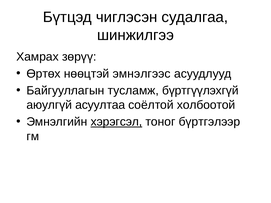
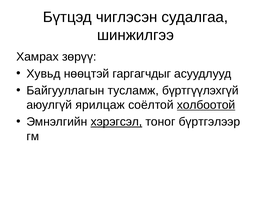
Өртөх: Өртөх -> Хувьд (43, 74)
эмнэлгээс: эмнэлгээс -> гаргагчдыг (142, 74)
асуултаа: асуултаа -> ярилцаж (100, 105)
холбоотой underline: none -> present (206, 105)
